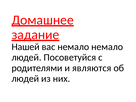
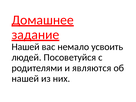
немало немало: немало -> усвоить (107, 47)
людей: людей -> нашей (25, 79)
